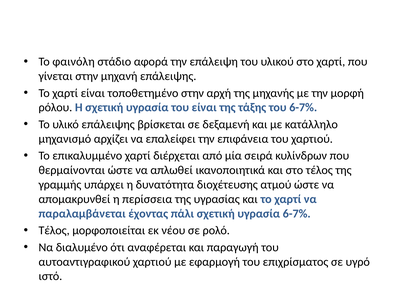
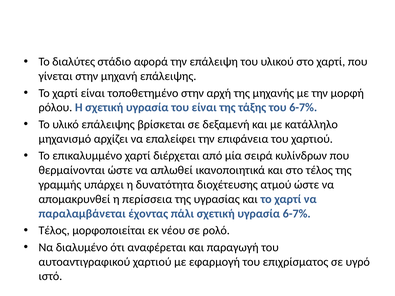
φαινόλη: φαινόλη -> διαλύτες (74, 62)
